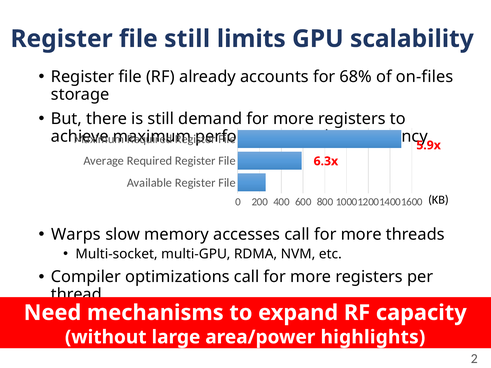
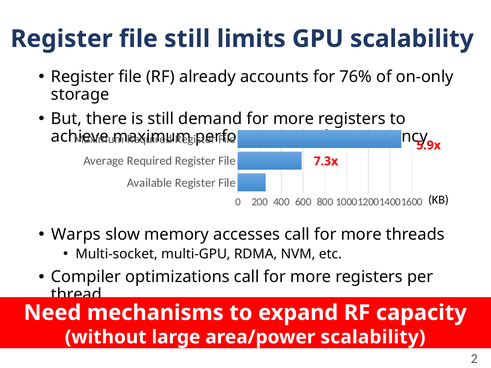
68%: 68% -> 76% (356, 77)
on-files: on-files -> on-only (425, 77)
6.3x: 6.3x -> 7.3x (326, 161)
area/power highlights: highlights -> scalability (373, 337)
